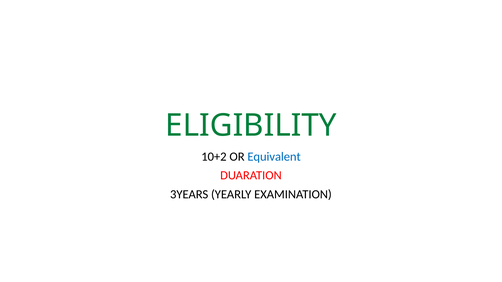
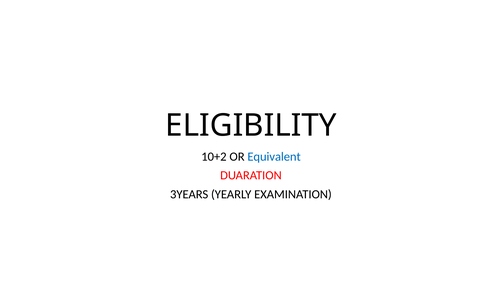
ELIGIBILITY colour: green -> black (251, 125)
